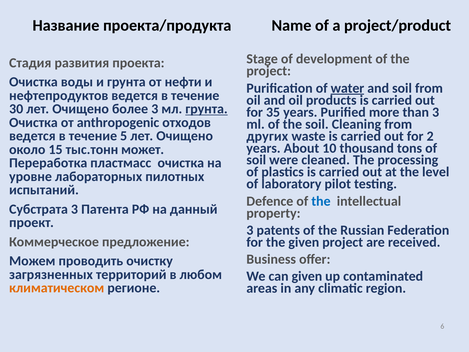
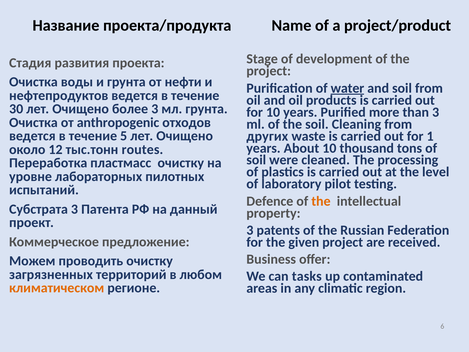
грунта underline: present -> none (207, 109)
for 35: 35 -> 10 (273, 112)
2: 2 -> 1 (430, 136)
15: 15 -> 12 (56, 149)
может: может -> routes (142, 149)
пластмасс очистка: очистка -> очистку (181, 163)
the colour: blue -> orange (321, 201)
can given: given -> tasks (307, 276)
